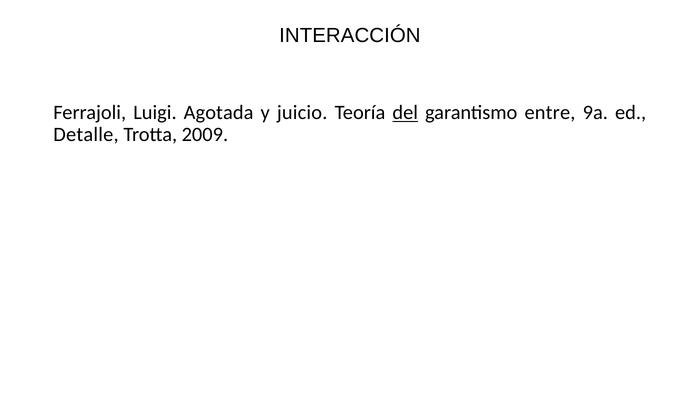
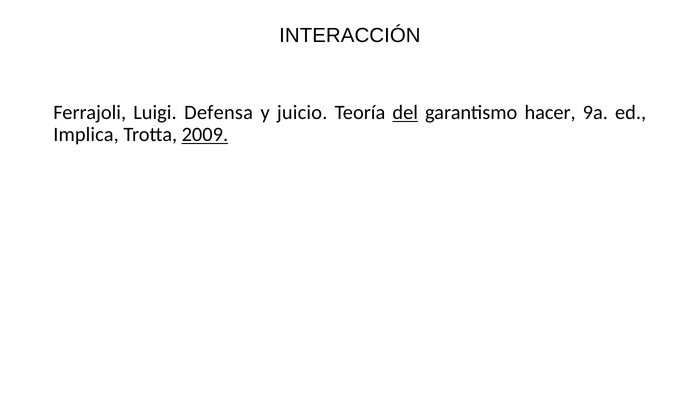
Agotada: Agotada -> Defensa (219, 113)
entre: entre -> hacer (550, 113)
Detalle: Detalle -> Implica (86, 135)
2009 underline: none -> present (205, 135)
